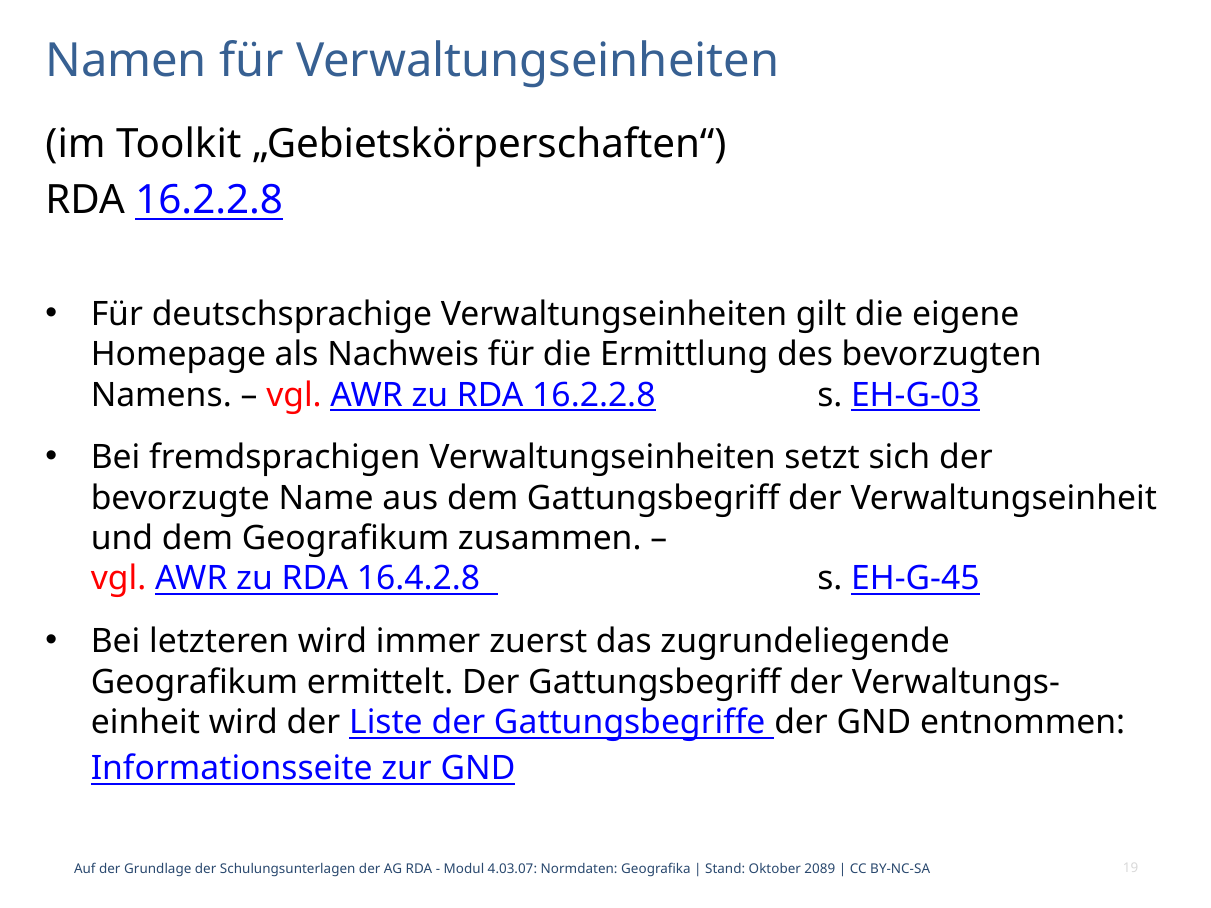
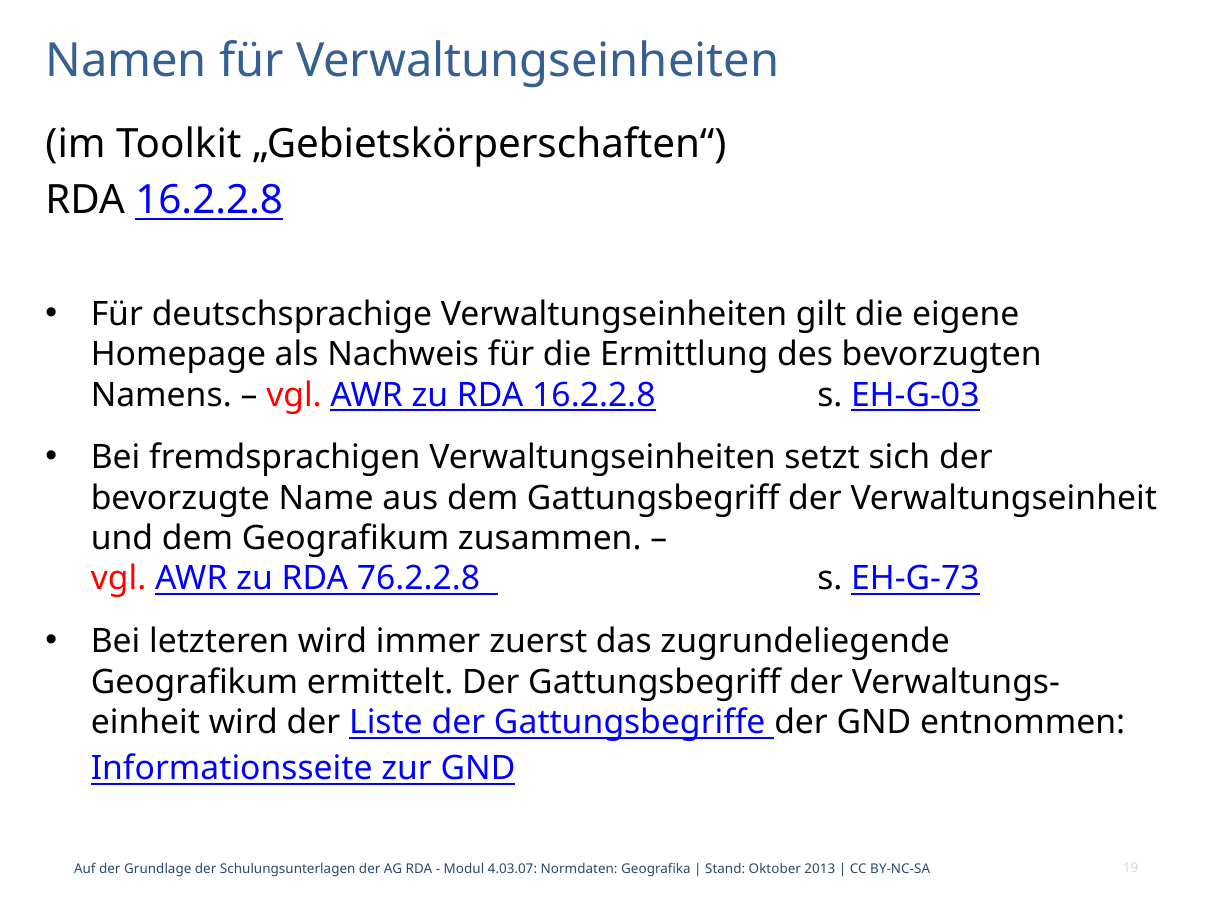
16.4.2.8: 16.4.2.8 -> 76.2.2.8 (419, 579)
EH-G-45: EH-G-45 -> EH-G-73 (915, 579)
2089: 2089 -> 2013 (820, 870)
